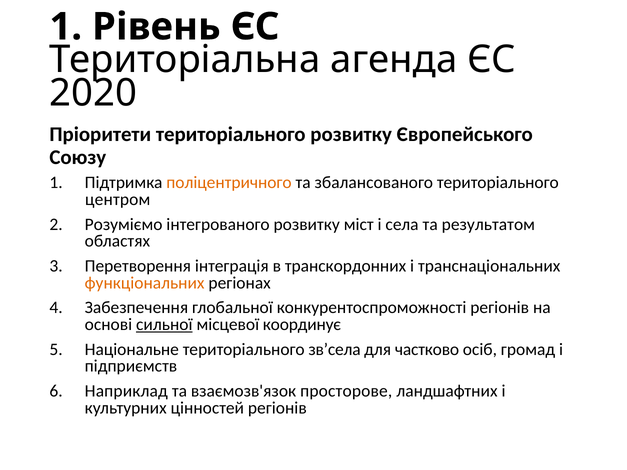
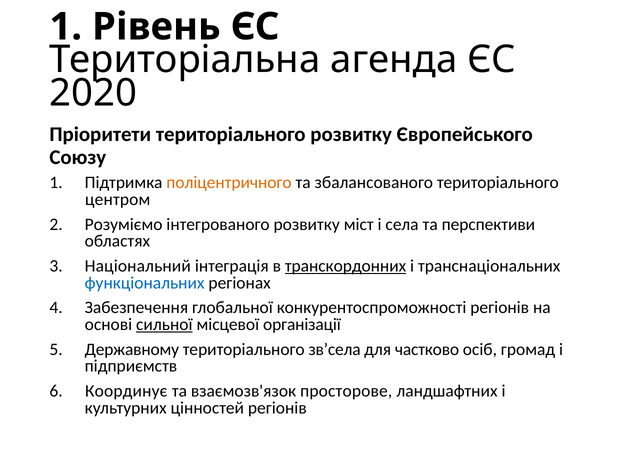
результатом: результатом -> перспективи (488, 224)
Перетворення: Перетворення -> Національний (138, 266)
транскордонних underline: none -> present (346, 266)
функціональних colour: orange -> blue (145, 283)
координує: координує -> організації (302, 325)
Національне: Національне -> Державному (132, 349)
Наприклад: Наприклад -> Координує (126, 391)
